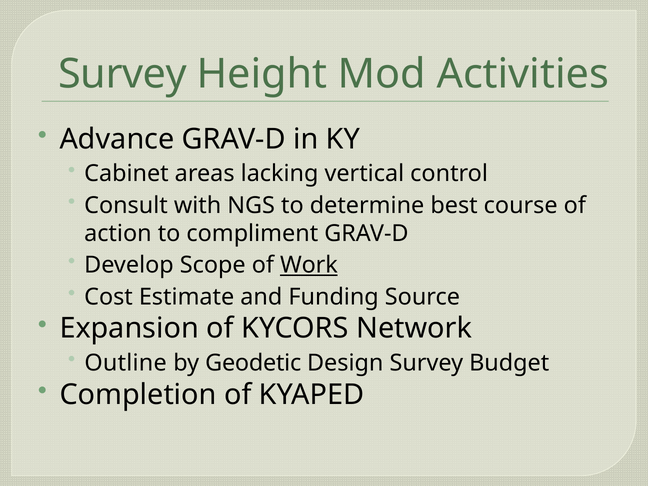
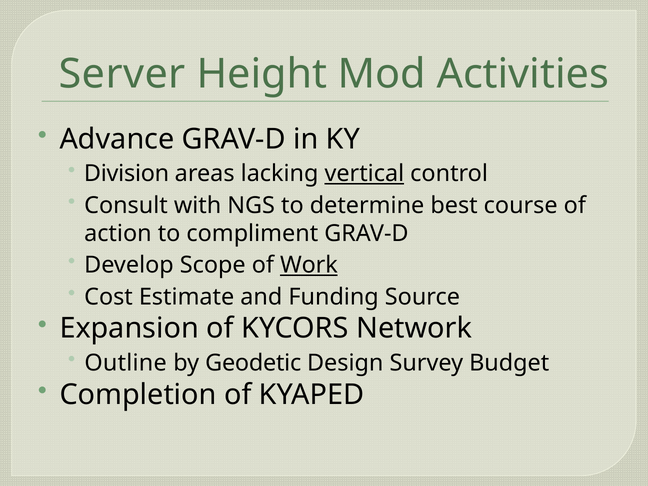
Survey: Survey -> Server (122, 74)
Cabinet: Cabinet -> Division (127, 174)
vertical underline: none -> present (364, 174)
